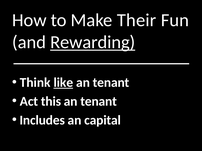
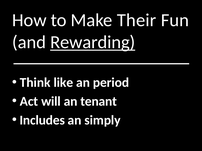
like underline: present -> none (63, 83)
tenant: tenant -> period (111, 83)
this: this -> will (51, 102)
capital: capital -> simply (103, 120)
